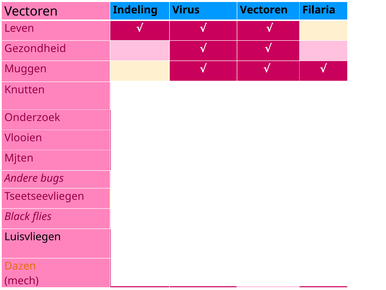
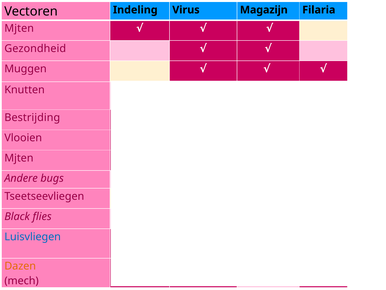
Virus Vectoren: Vectoren -> Magazijn (264, 10)
Leven: Leven -> Mjten (19, 28)
Onderzoek: Onderzoek -> Bestrijding (32, 117)
Luisvliegen colour: black -> blue (33, 236)
